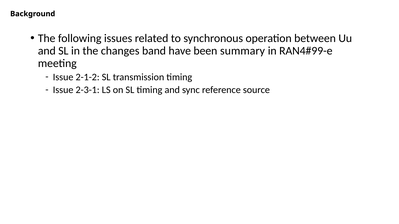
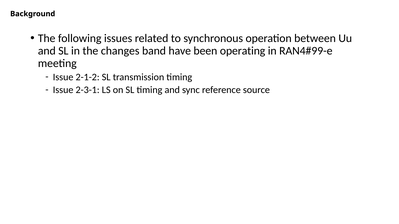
summary: summary -> operating (243, 51)
